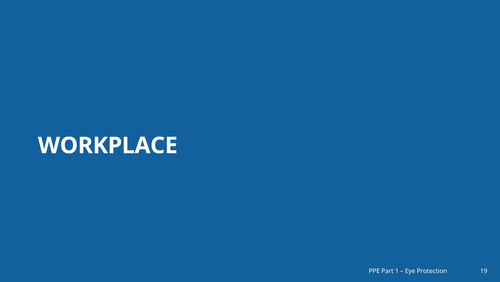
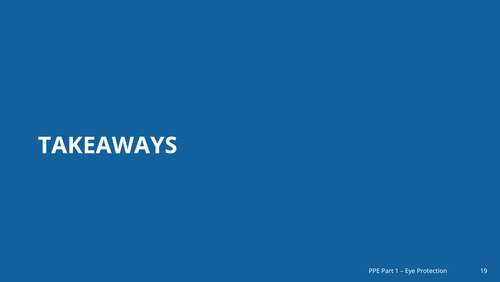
WORKPLACE: WORKPLACE -> TAKEAWAYS (108, 145)
